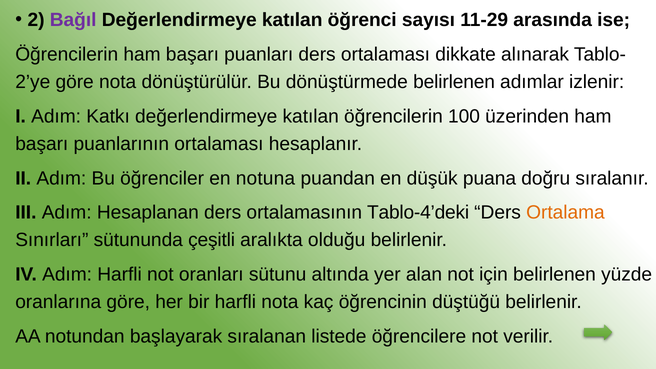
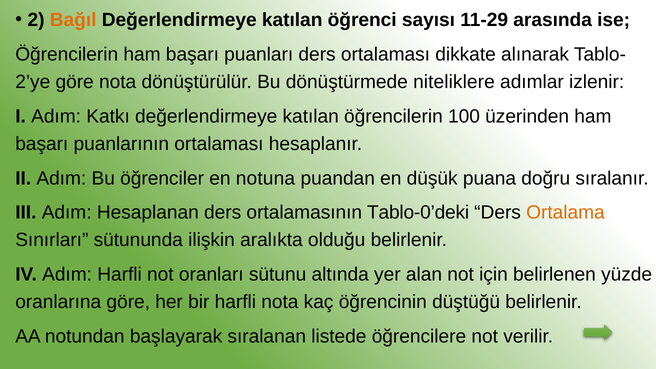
Bağıl colour: purple -> orange (73, 20)
dönüştürmede belirlenen: belirlenen -> niteliklere (454, 82)
Tablo-4’deki: Tablo-4’deki -> Tablo-0’deki (418, 213)
çeşitli: çeşitli -> ilişkin (212, 240)
